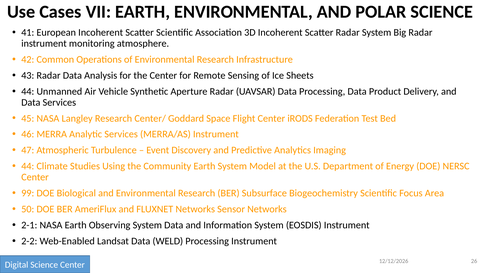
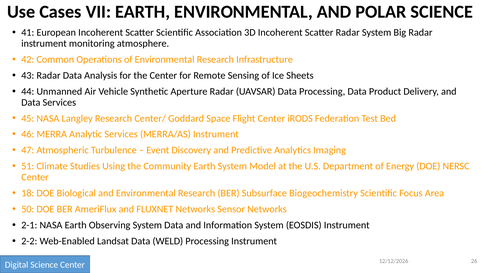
44: 44 -> 51 (28, 166)
99: 99 -> 18 (28, 193)
